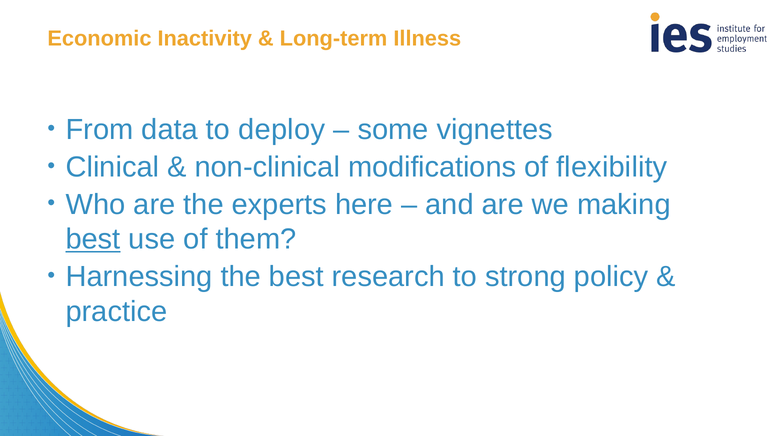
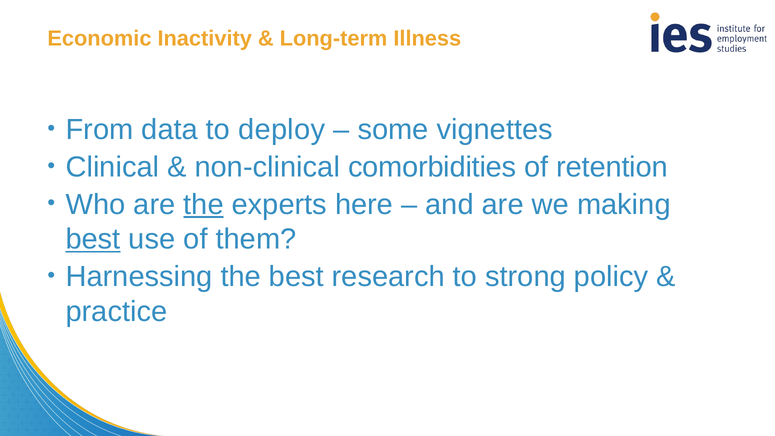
modifications: modifications -> comorbidities (432, 167)
flexibility: flexibility -> retention (612, 167)
the underline: none -> present (204, 204)
